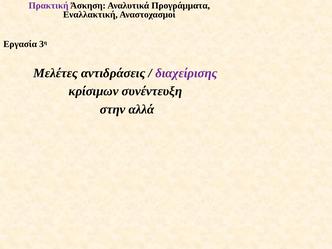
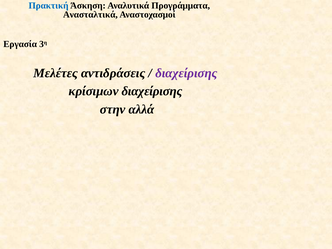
Πρακτική colour: purple -> blue (49, 6)
Εναλλακτική: Εναλλακτική -> Ανασταλτικά (90, 15)
κρίσιμων συνέντευξη: συνέντευξη -> διαχείρισης (152, 91)
